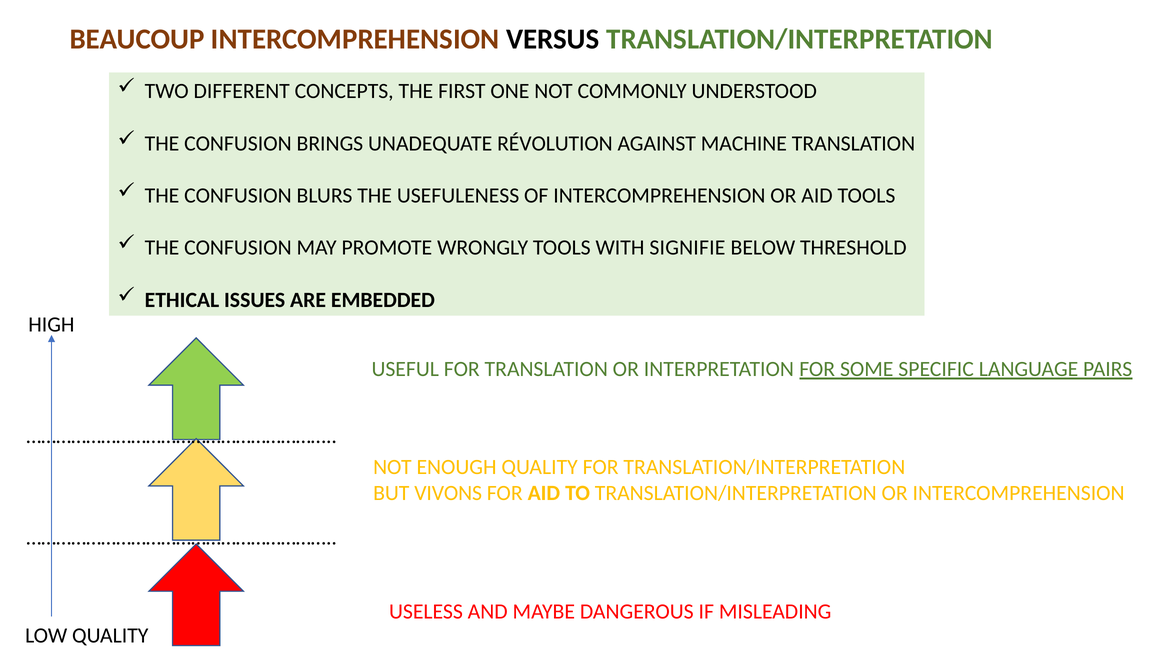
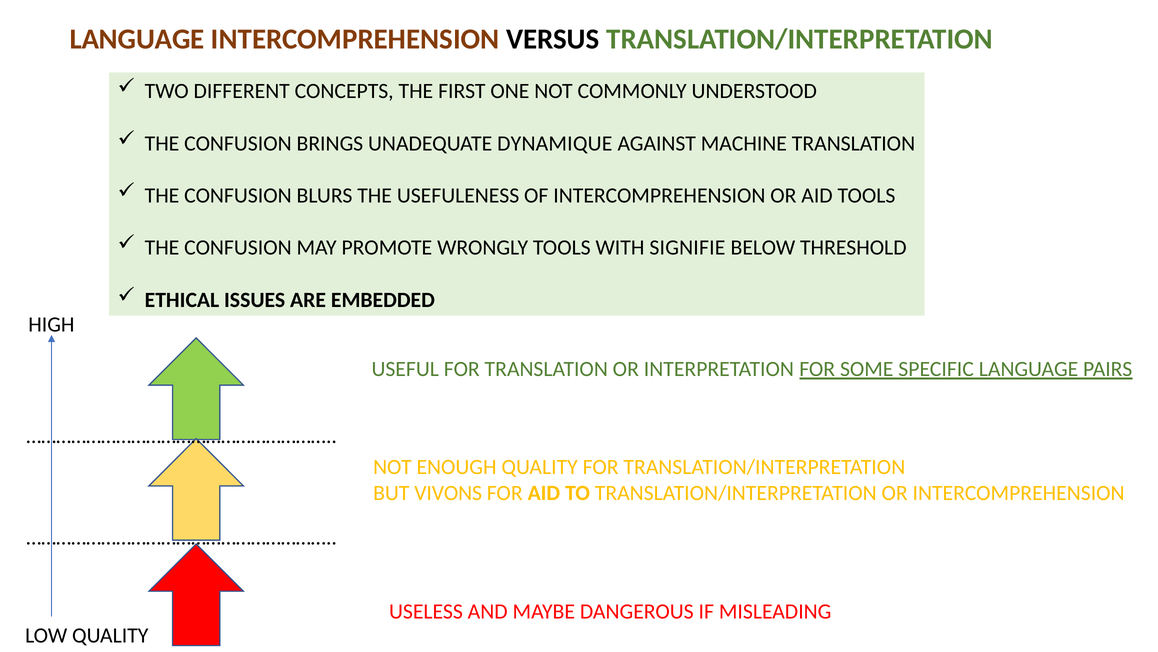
BEAUCOUP: BEAUCOUP -> LANGUAGE (137, 39)
RÉVOLUTION: RÉVOLUTION -> DYNAMIQUE (555, 143)
